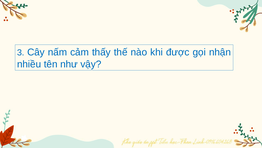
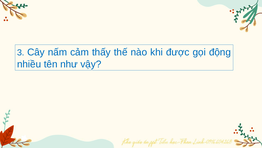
nhận: nhận -> động (220, 52)
